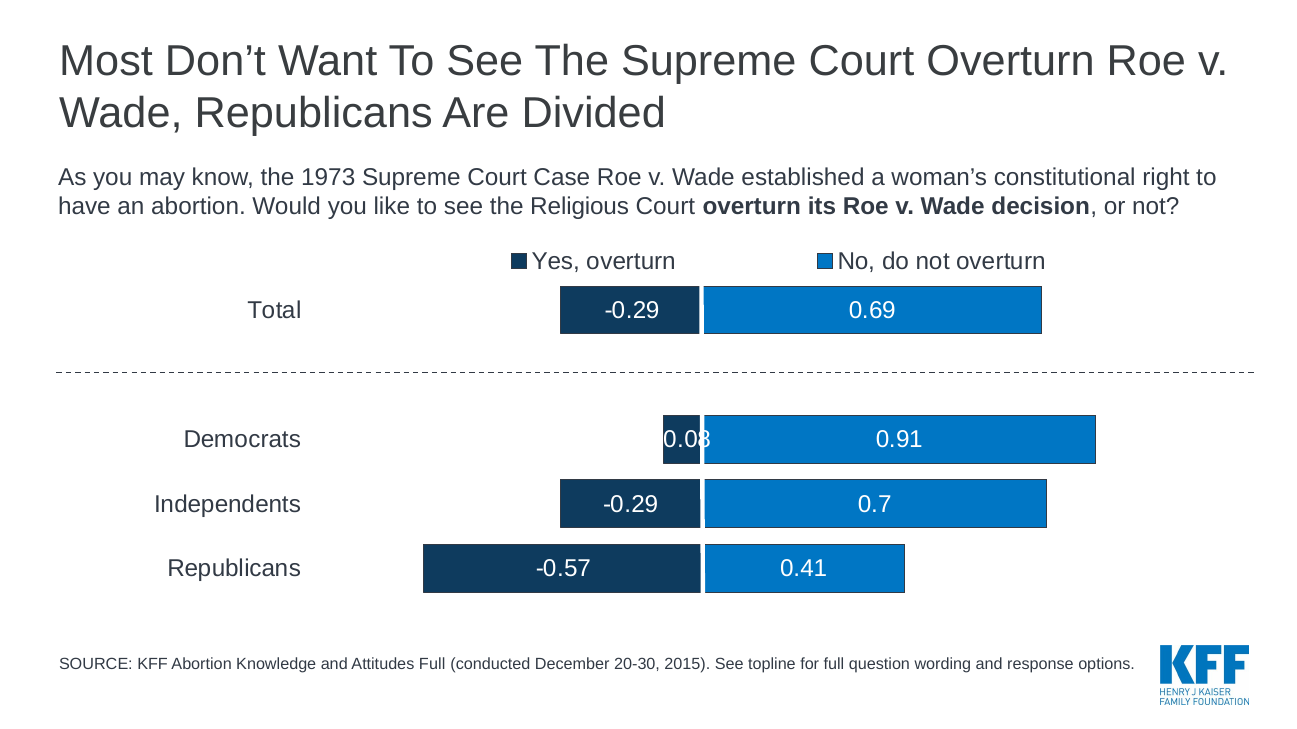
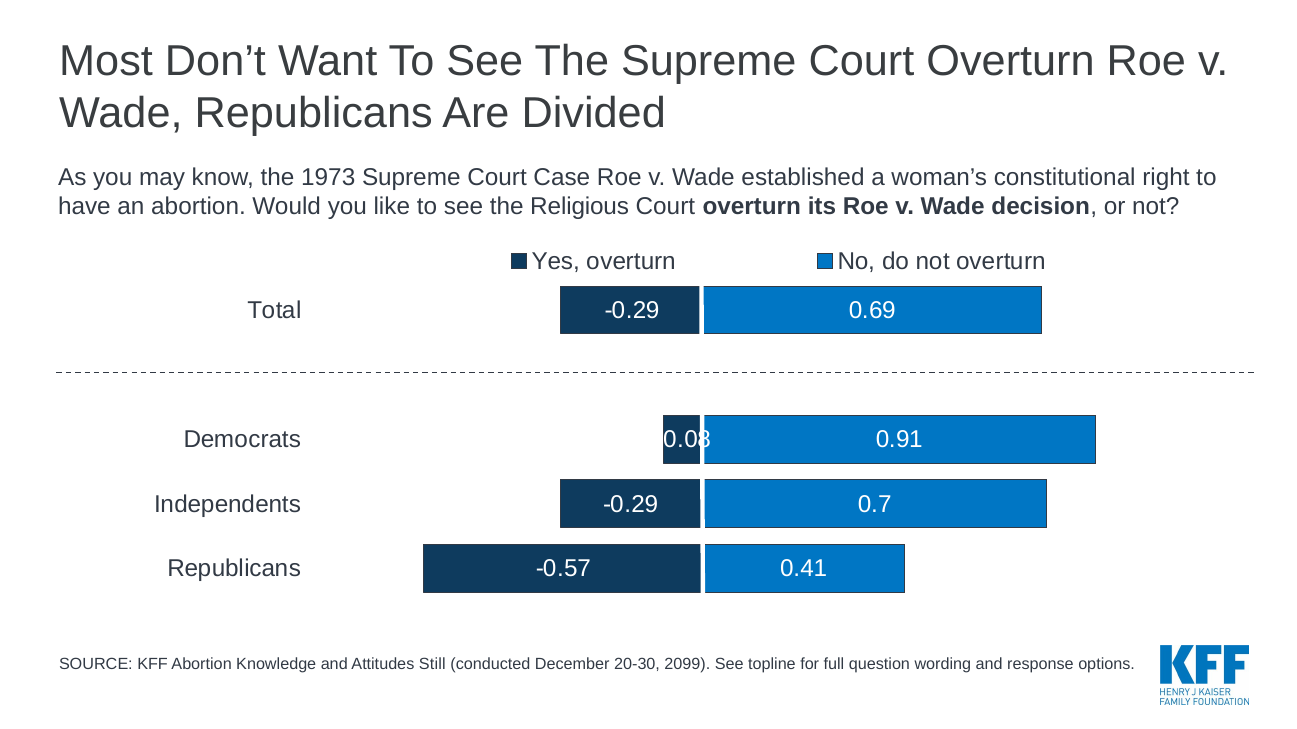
Attitudes Full: Full -> Still (432, 665)
2015: 2015 -> 2099 (687, 665)
